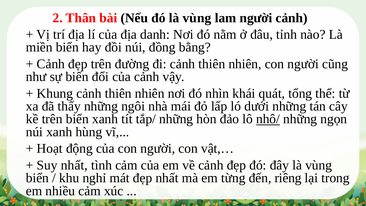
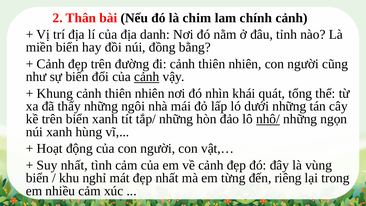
đó là vùng: vùng -> chim (197, 18)
lam người: người -> chính (256, 18)
cảnh underline: none -> present (147, 77)
